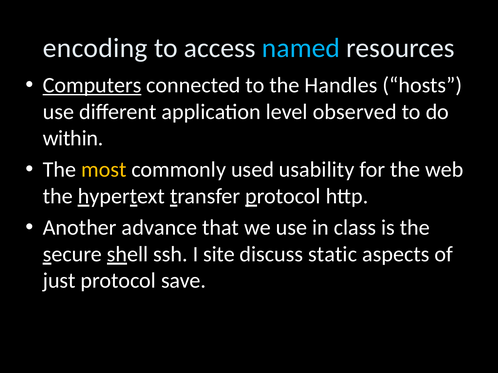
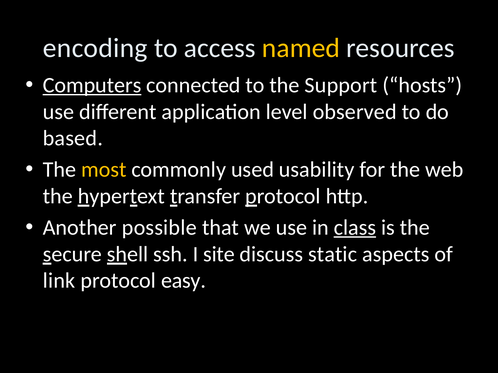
named colour: light blue -> yellow (301, 48)
Handles: Handles -> Support (341, 85)
within: within -> based (73, 139)
advance: advance -> possible (159, 228)
class underline: none -> present (355, 228)
just: just -> link (59, 281)
save: save -> easy (183, 281)
